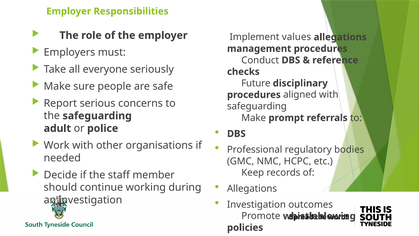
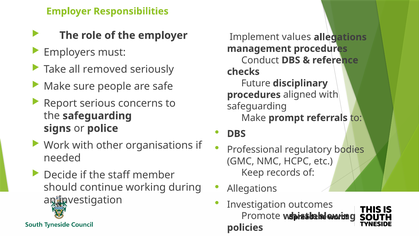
everyone: everyone -> removed (105, 69)
adult: adult -> signs (57, 128)
